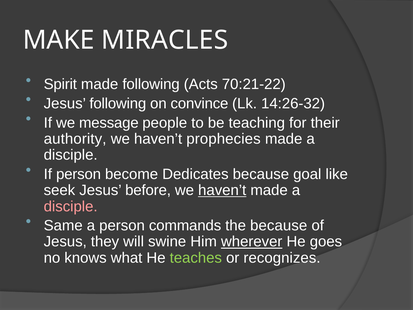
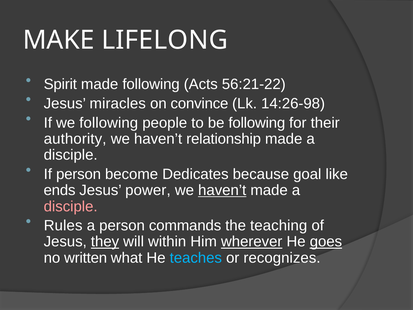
MIRACLES: MIRACLES -> LIFELONG (165, 40)
70:21-22: 70:21-22 -> 56:21-22 (254, 84)
Jesus following: following -> miracles (118, 103)
14:26-32: 14:26-32 -> 14:26-98 (293, 103)
we message: message -> following (109, 123)
be teaching: teaching -> following (257, 123)
prophecies: prophecies -> relationship (224, 139)
seek: seek -> ends (60, 190)
before: before -> power (148, 190)
Same: Same -> Rules (63, 225)
the because: because -> teaching (279, 225)
they underline: none -> present (105, 242)
swine: swine -> within (167, 242)
goes underline: none -> present (326, 242)
knows: knows -> written (86, 258)
teaches colour: light green -> light blue (196, 258)
